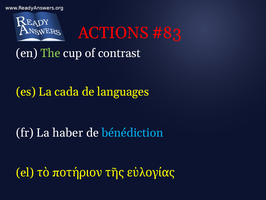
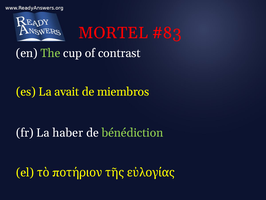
ACTIONS: ACTIONS -> MORTEL (113, 33)
cada: cada -> avait (67, 92)
languages: languages -> miembros (123, 92)
bénédiction colour: light blue -> light green (132, 133)
